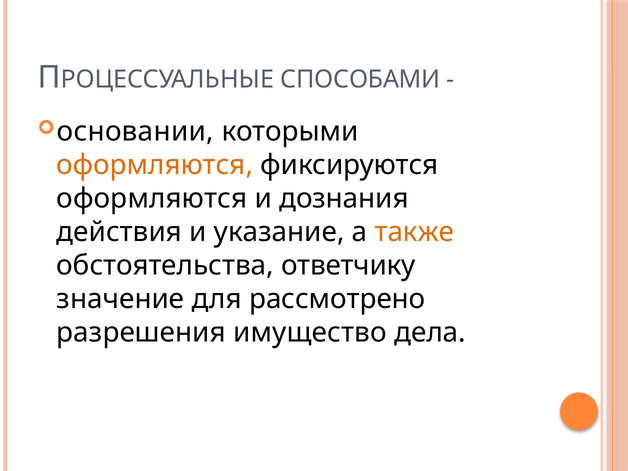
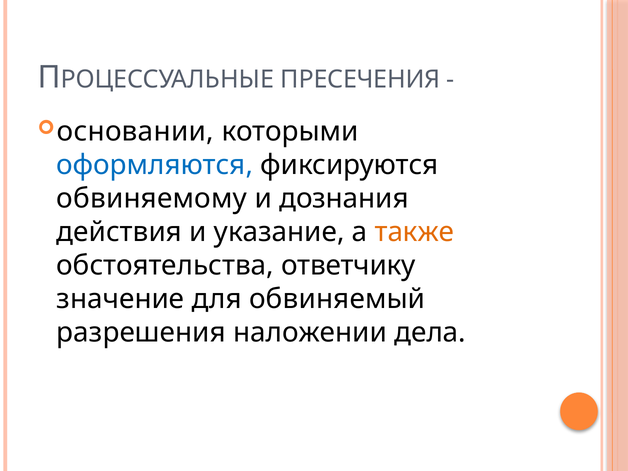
СПОСОБАМИ: СПОСОБАМИ -> ПРЕСЕЧЕНИЯ (360, 80)
оформляются colour: orange -> blue (155, 165)
оформляются: оформляются -> обвиняемому (152, 199)
рассмотрено: рассмотрено -> обвиняемый (337, 299)
имущество: имущество -> наложении (310, 333)
